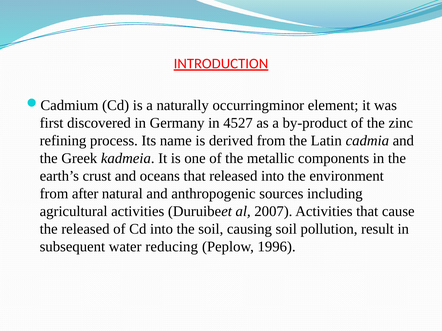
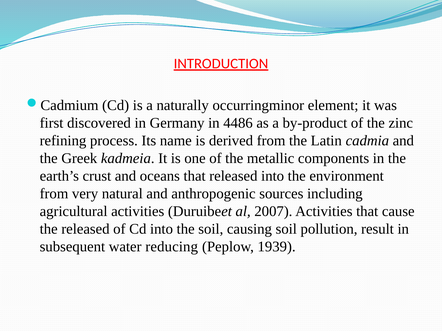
4527: 4527 -> 4486 (238, 123)
after: after -> very (85, 194)
1996: 1996 -> 1939 (277, 247)
